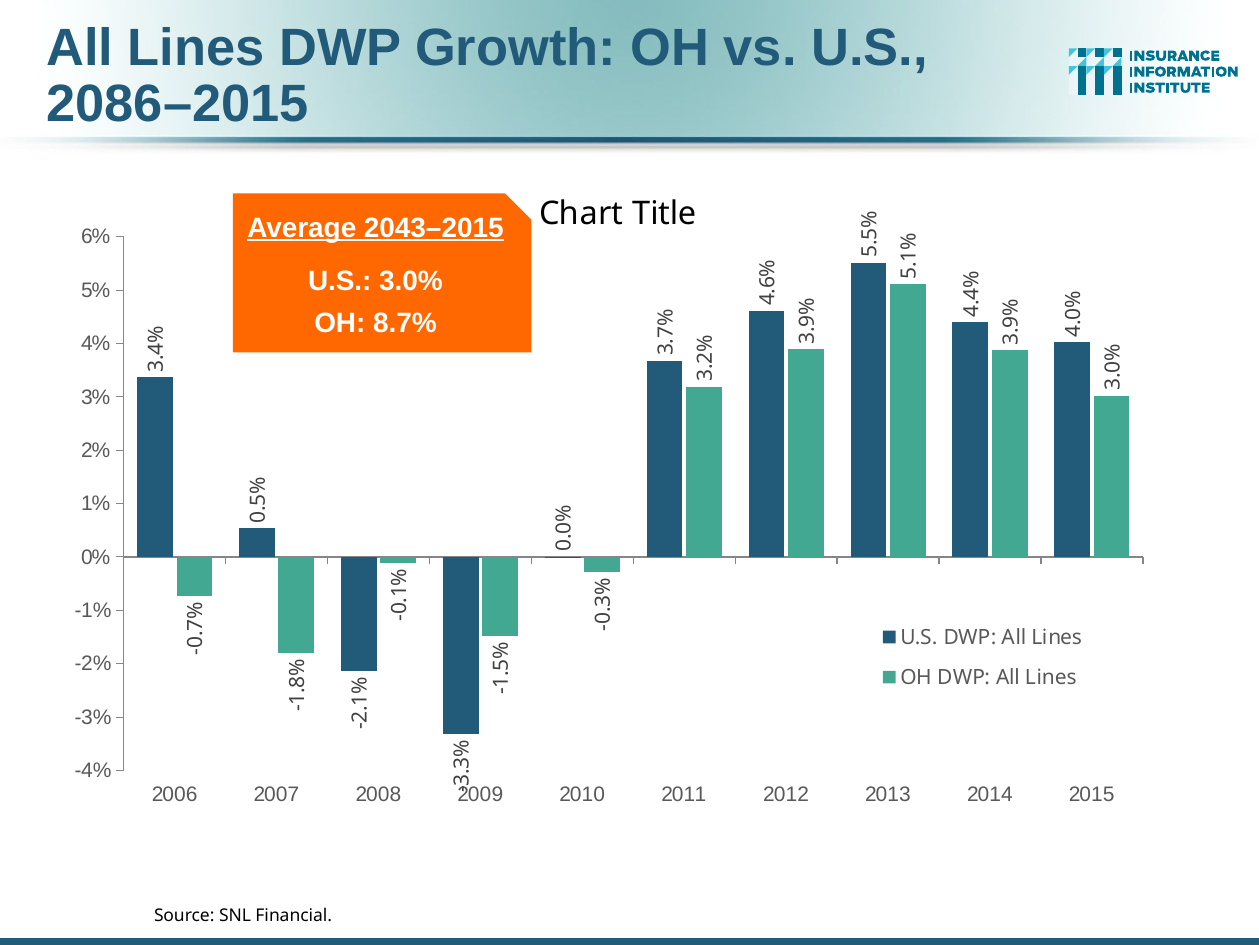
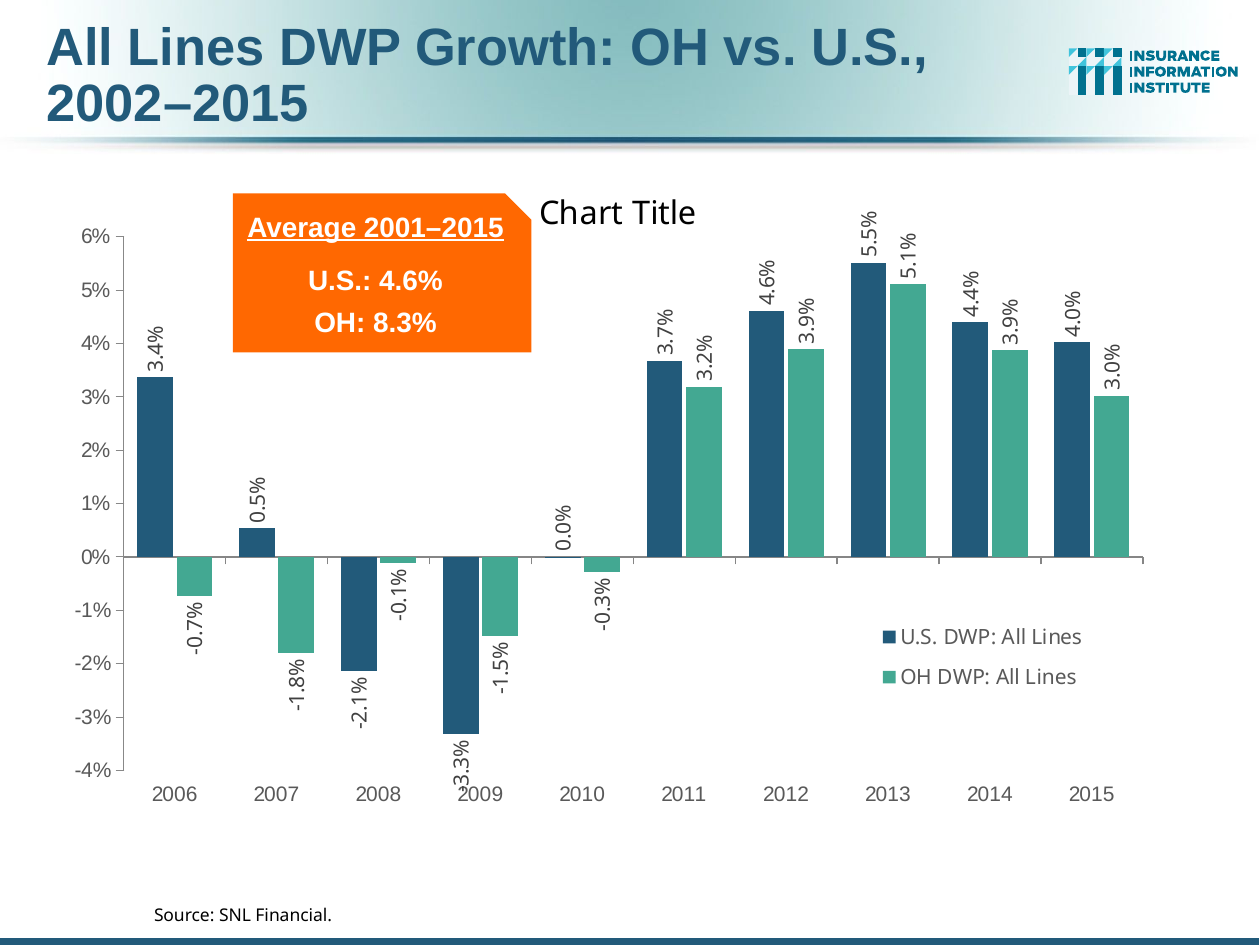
2086–2015: 2086–2015 -> 2002–2015 (178, 105)
2043–2015: 2043–2015 -> 2001–2015 (434, 228)
3.0%: 3.0% -> 4.6% (411, 281)
8.7%: 8.7% -> 8.3% (405, 323)
